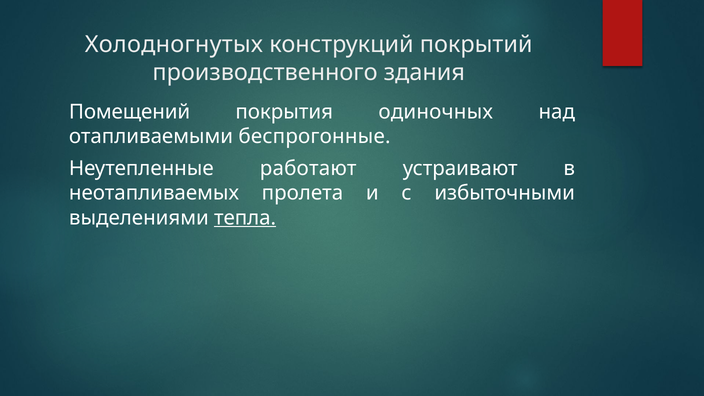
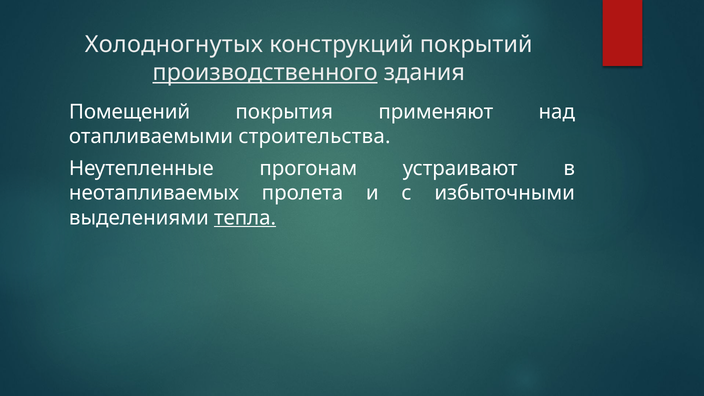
производственного underline: none -> present (265, 73)
одиночных: одиночных -> применяют (436, 112)
беспрогонные: беспрогонные -> строительства (314, 137)
работают: работают -> прогонам (308, 169)
